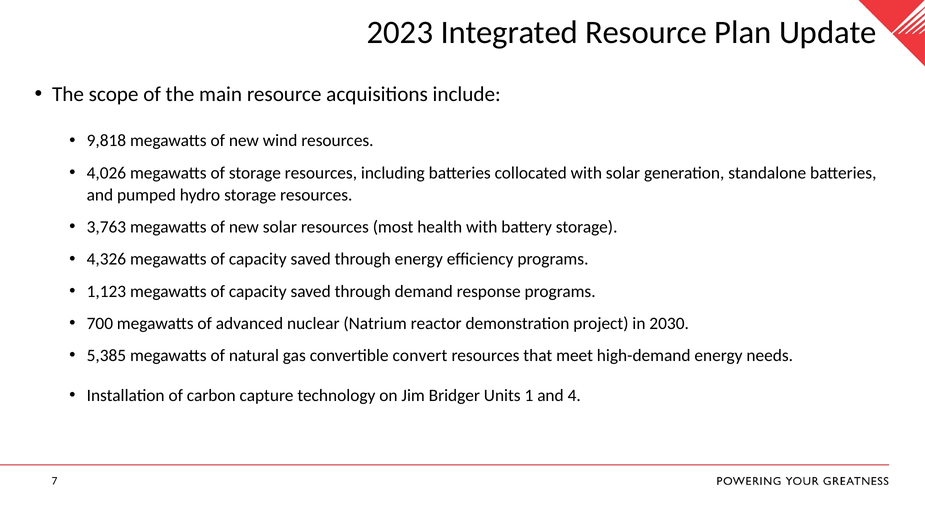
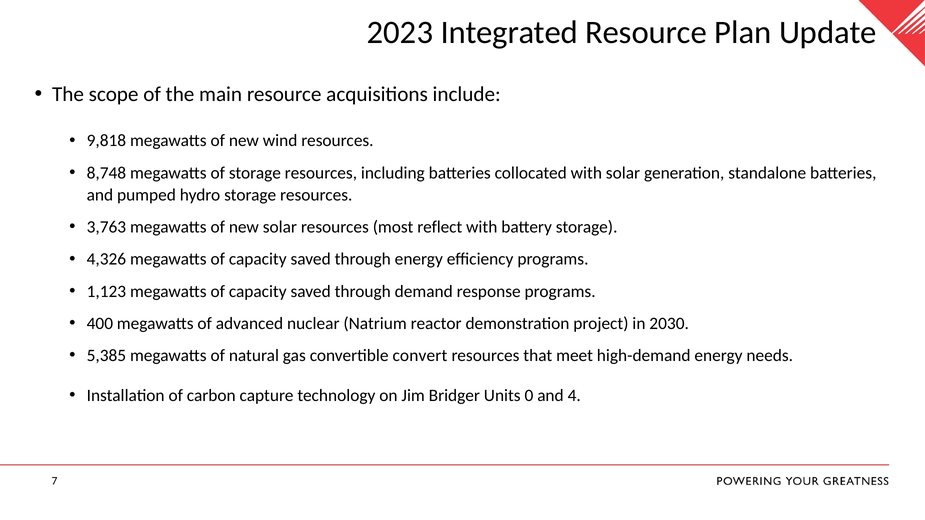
4,026: 4,026 -> 8,748 (106, 173)
health: health -> reflect (440, 227)
700: 700 -> 400 (100, 324)
1: 1 -> 0 (529, 396)
